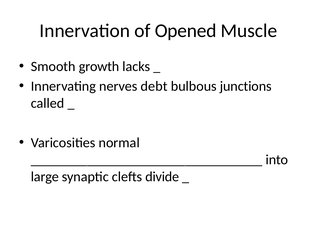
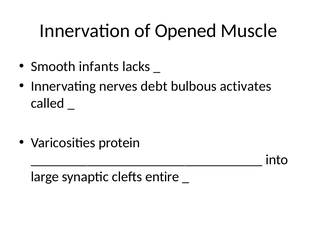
growth: growth -> infants (99, 67)
junctions: junctions -> activates (246, 86)
normal: normal -> protein (119, 143)
divide: divide -> entire (162, 176)
